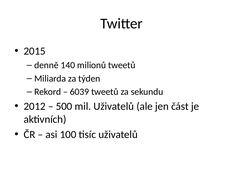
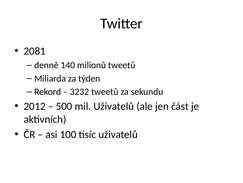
2015: 2015 -> 2081 (35, 51)
6039: 6039 -> 3232 (80, 91)
